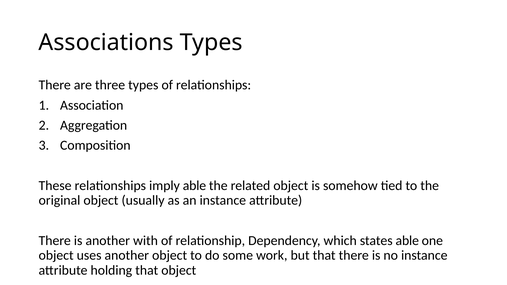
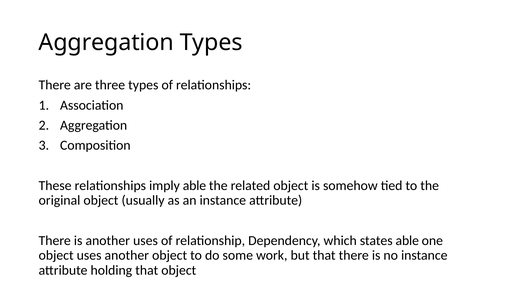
Associations: Associations -> Aggregation (106, 43)
another with: with -> uses (146, 241)
